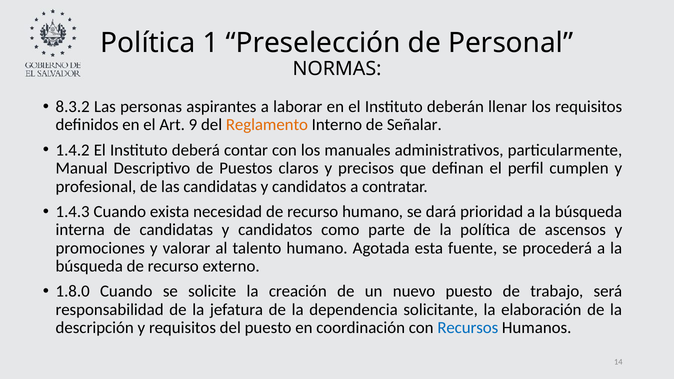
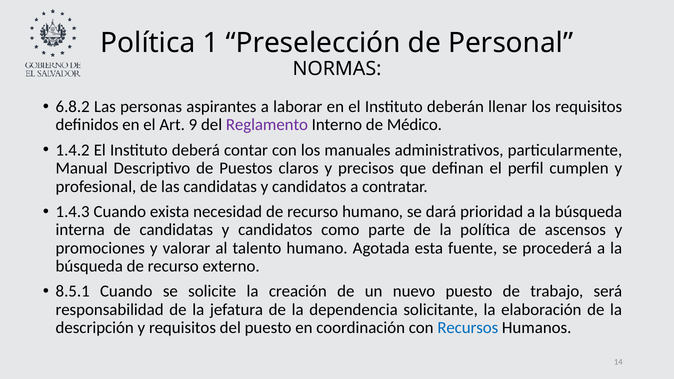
8.3.2: 8.3.2 -> 6.8.2 (73, 107)
Reglamento colour: orange -> purple (267, 125)
Señalar: Señalar -> Médico (414, 125)
1.8.0: 1.8.0 -> 8.5.1 (73, 292)
